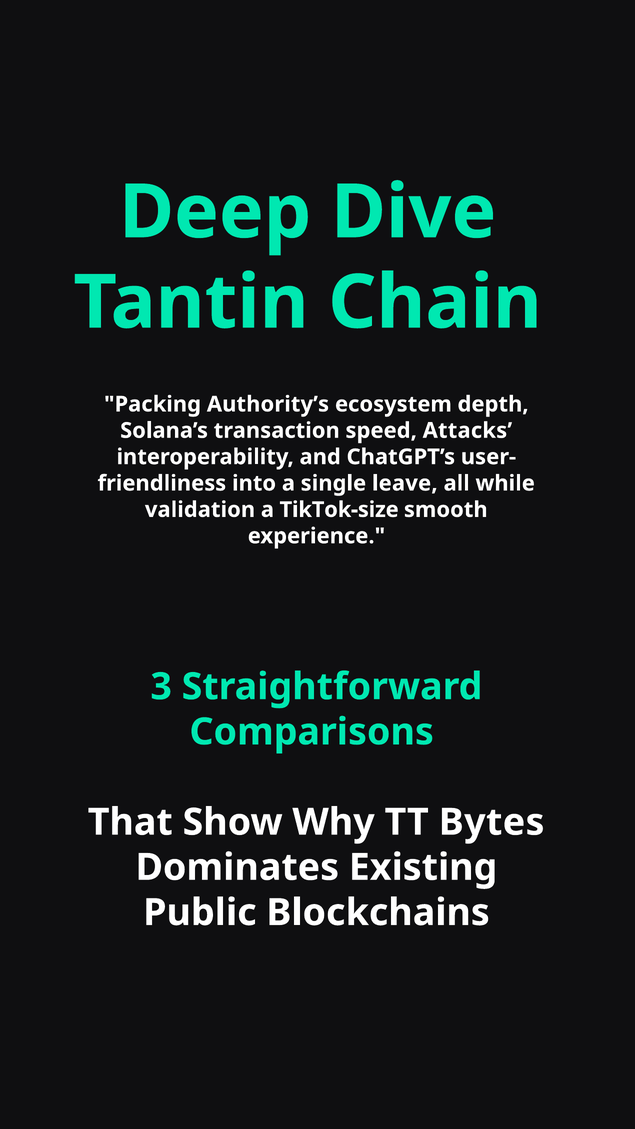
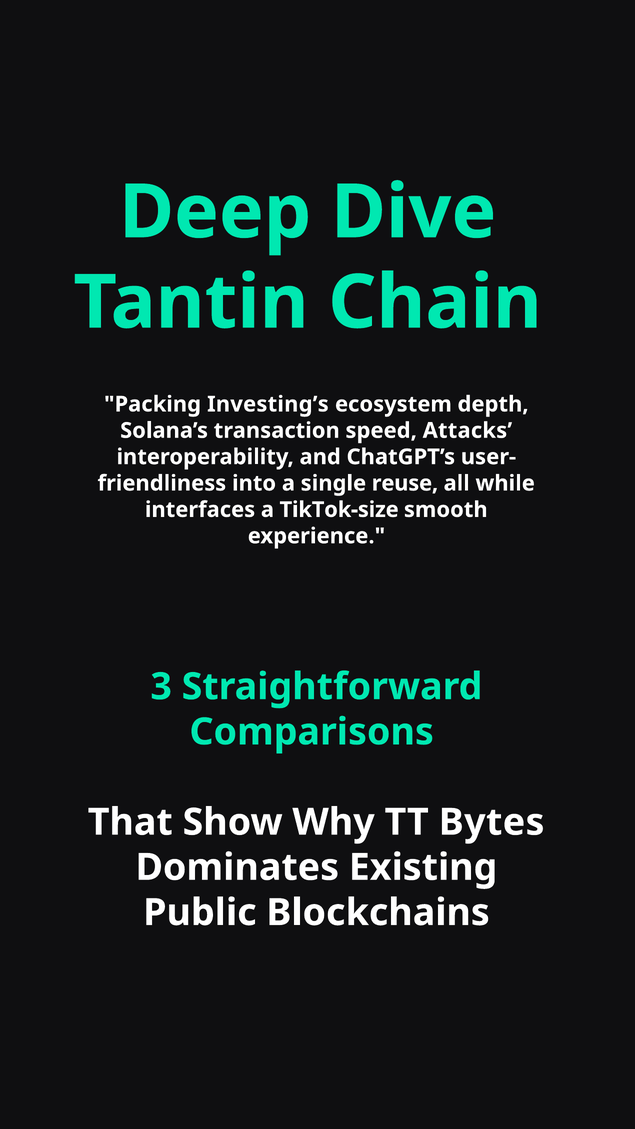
Authority’s: Authority’s -> Investing’s (268, 404)
leave: leave -> reuse (405, 483)
validation: validation -> interfaces (200, 510)
